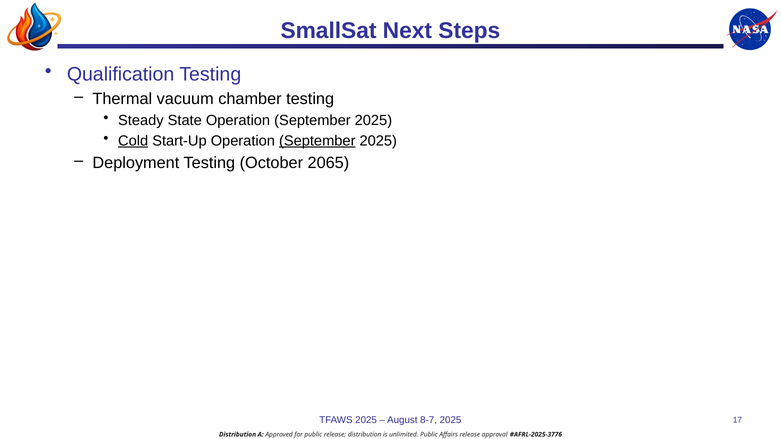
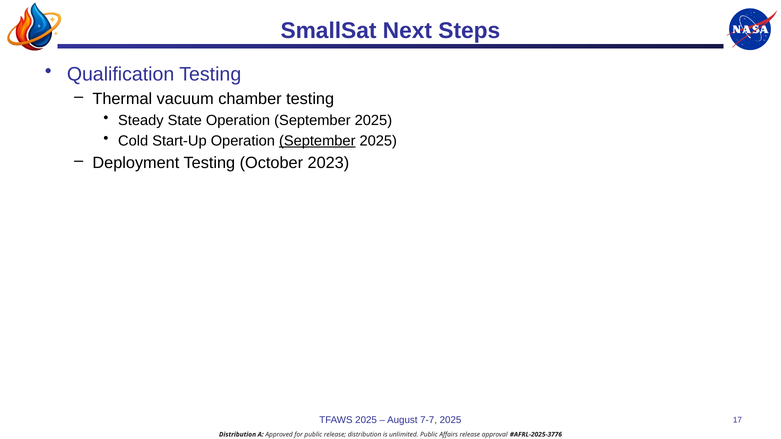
Cold underline: present -> none (133, 141)
2065: 2065 -> 2023 (328, 163)
8-7: 8-7 -> 7-7 (429, 420)
